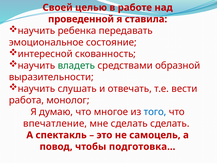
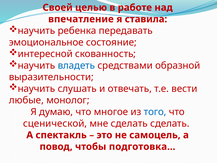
проведенной: проведенной -> впечатление (81, 19)
владеть colour: green -> blue (76, 65)
работа: работа -> любые (26, 100)
впечатление: впечатление -> сценической (55, 123)
